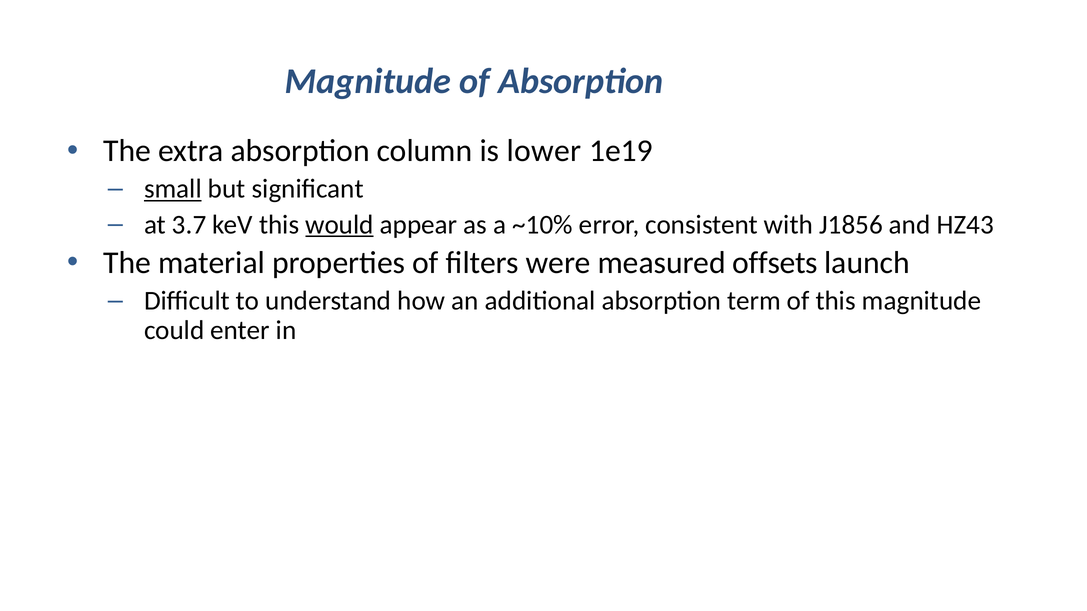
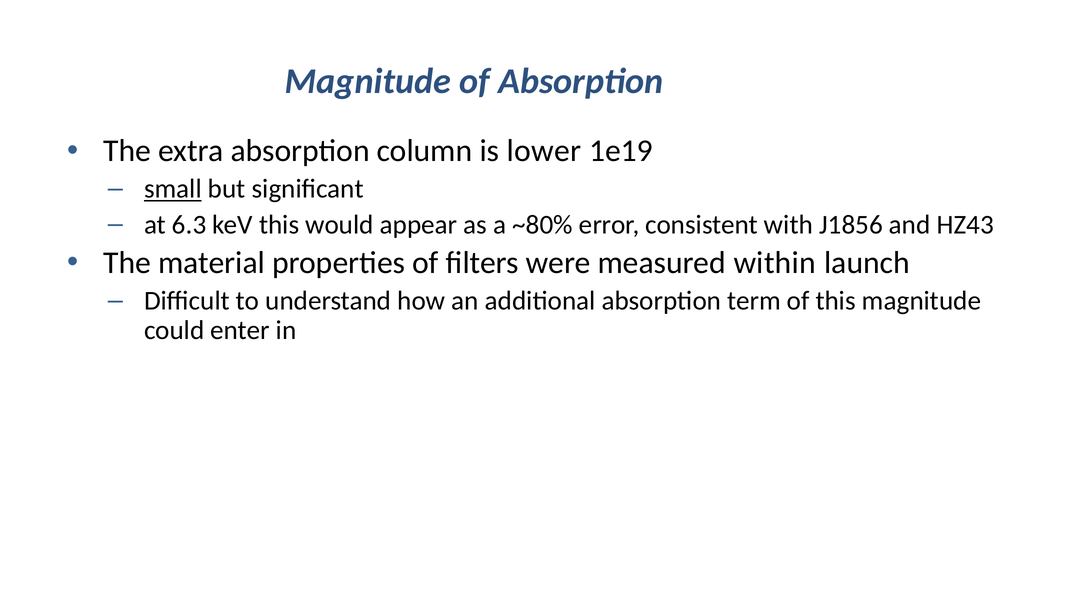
3.7: 3.7 -> 6.3 (189, 225)
would underline: present -> none (339, 225)
~10%: ~10% -> ~80% (543, 225)
offsets: offsets -> within (775, 263)
